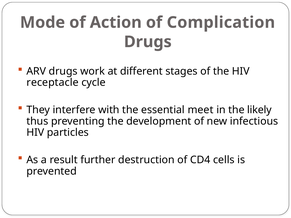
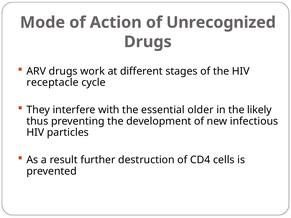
Complication: Complication -> Unrecognized (221, 22)
meet: meet -> older (201, 110)
